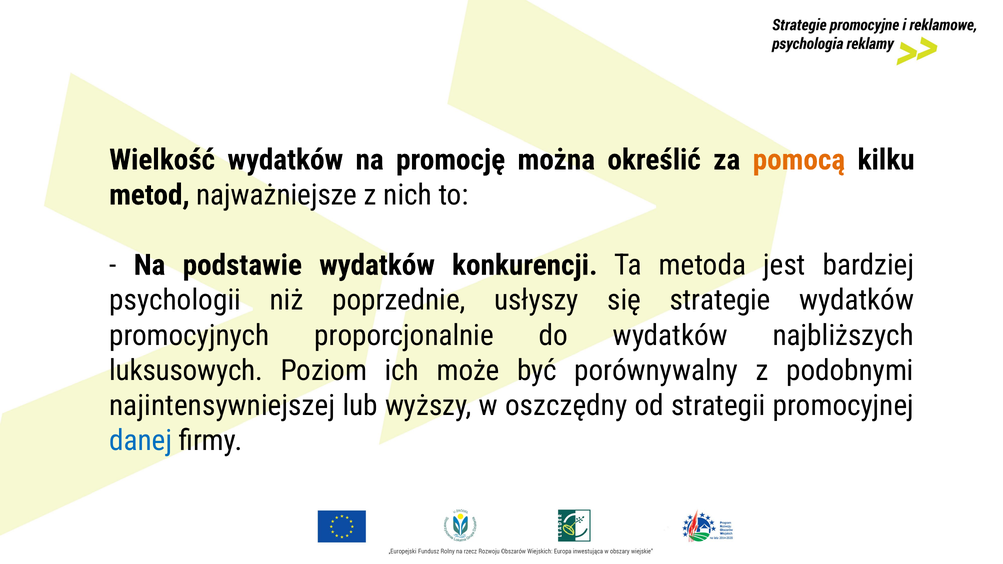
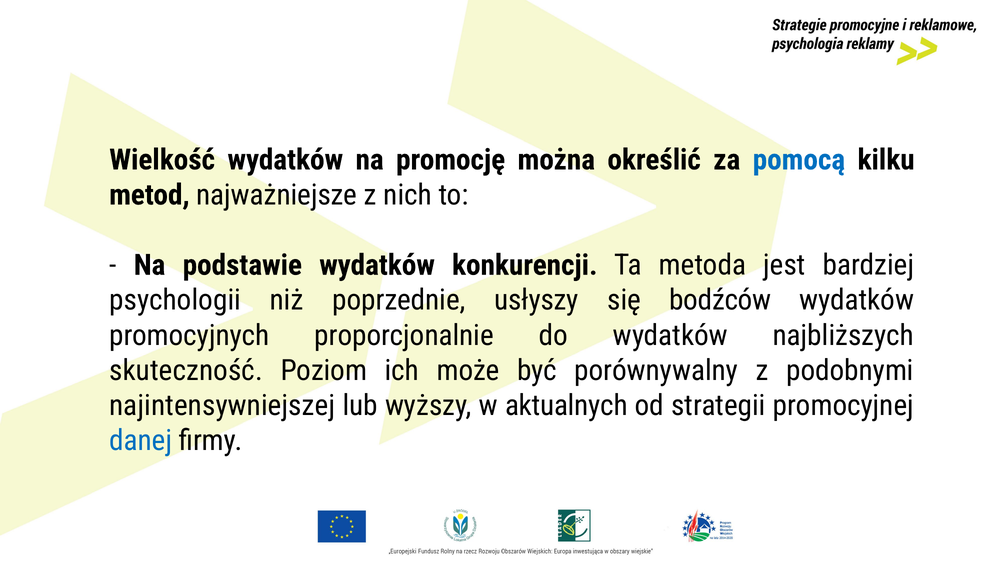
pomocą colour: orange -> blue (799, 160)
strategie: strategie -> bodźców (720, 300)
luksusowych: luksusowych -> skuteczność (186, 371)
oszczędny: oszczędny -> aktualnych (566, 406)
